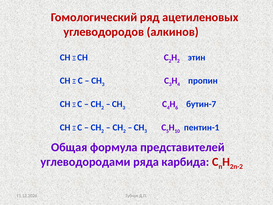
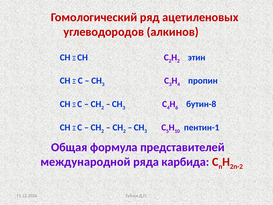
бутин-7: бутин-7 -> бутин-8 (201, 104)
углеводородами: углеводородами -> международной (85, 162)
